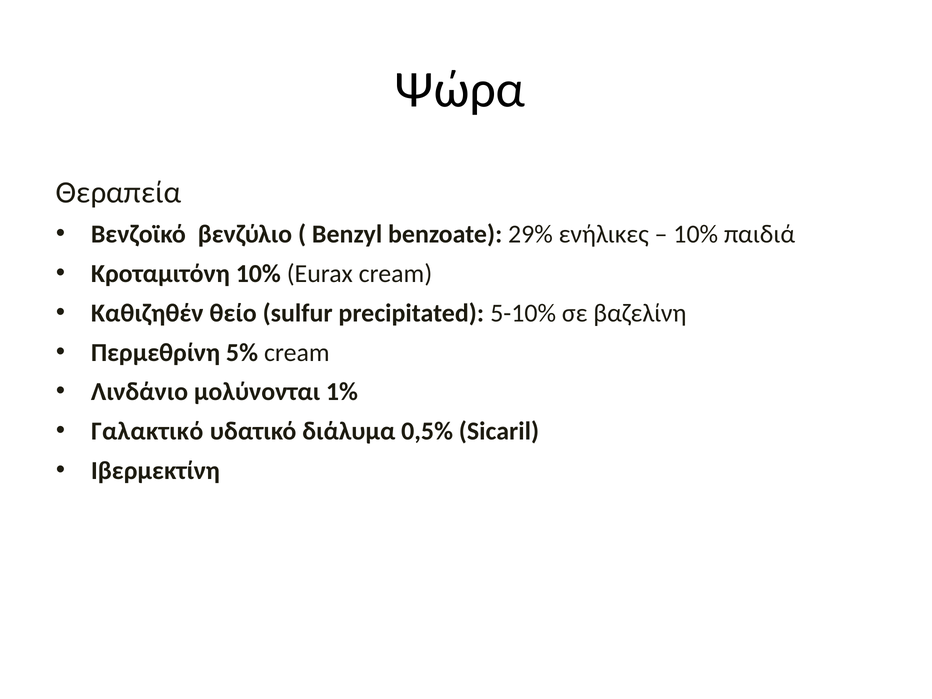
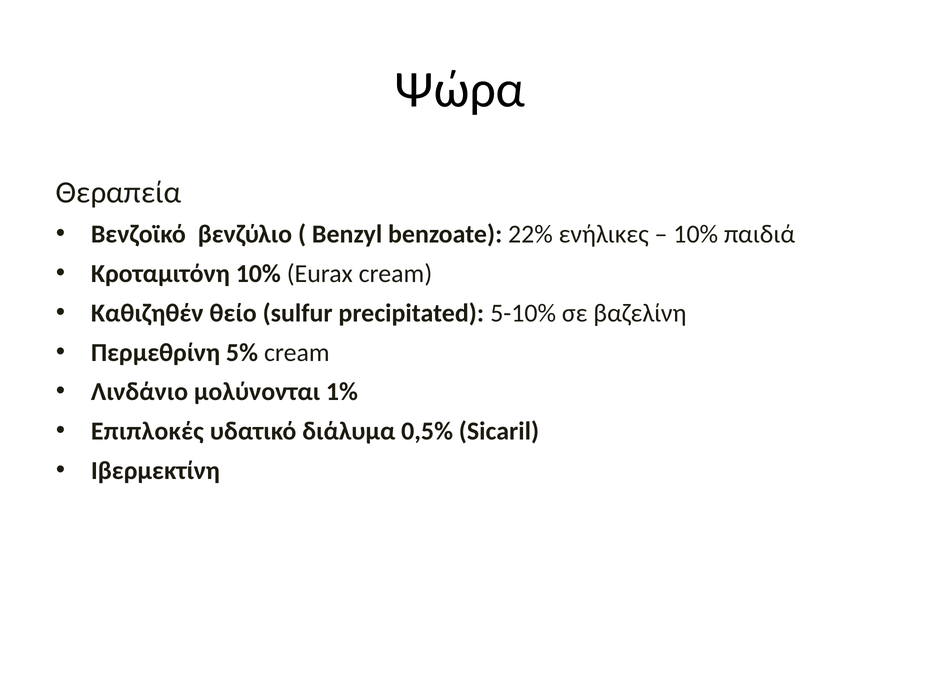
29%: 29% -> 22% (530, 234)
Γαλακτικό: Γαλακτικό -> Επιπλοκές (147, 431)
